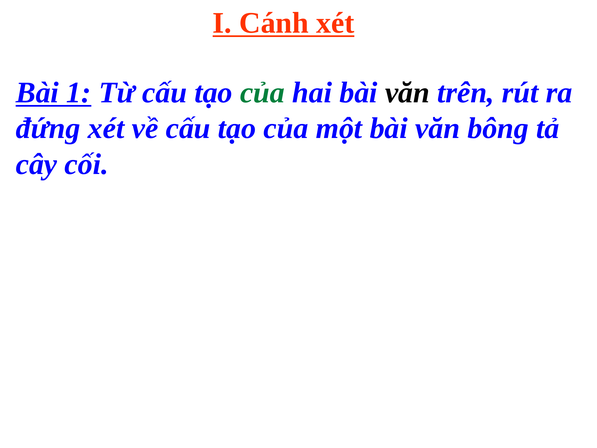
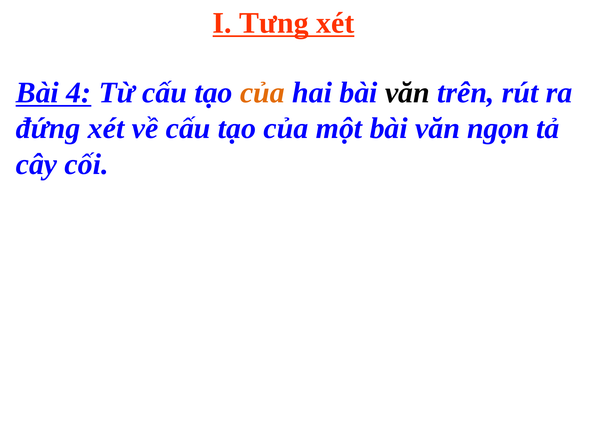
Cánh: Cánh -> Tưng (274, 23)
1: 1 -> 4 (79, 93)
của colour: green -> orange (262, 93)
bông: bông -> ngọn (498, 128)
